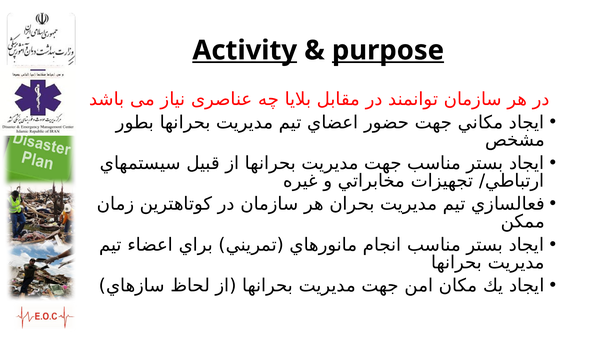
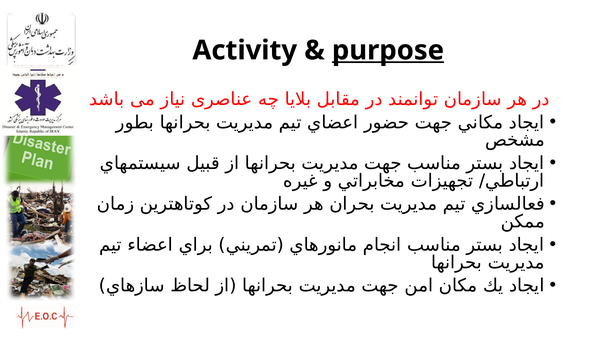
Activity underline: present -> none (245, 50)
